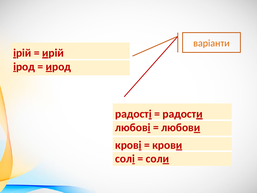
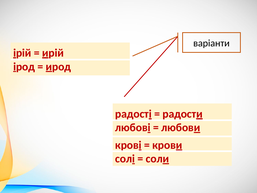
варіанти colour: orange -> black (211, 43)
